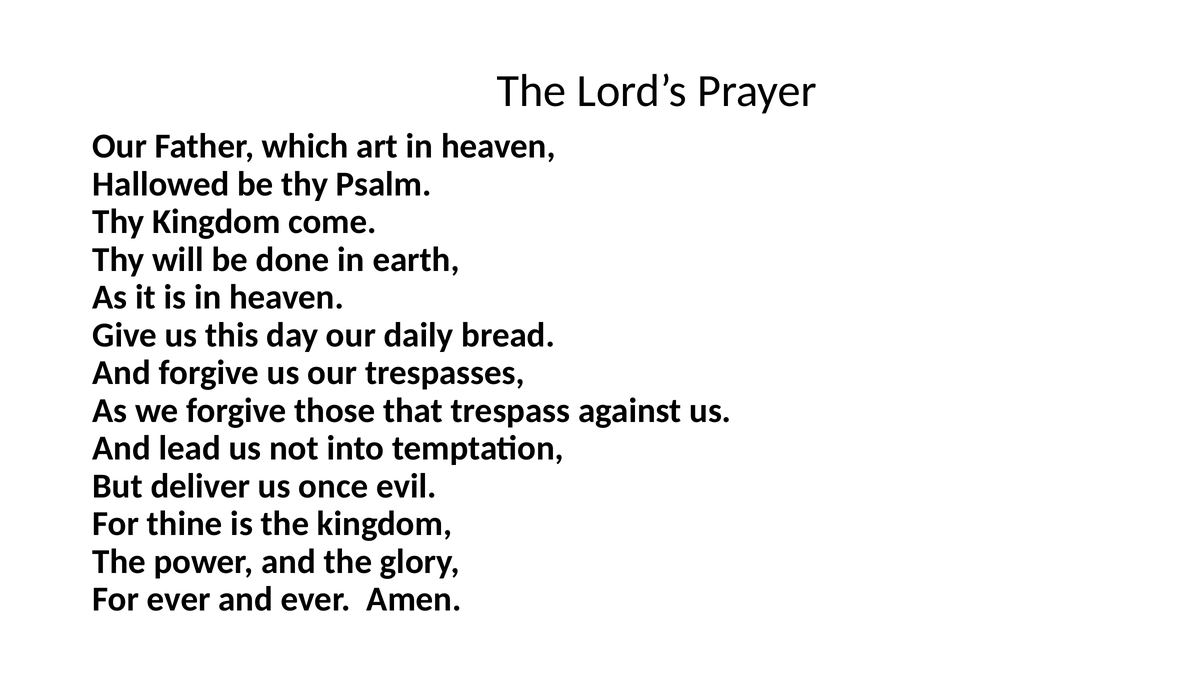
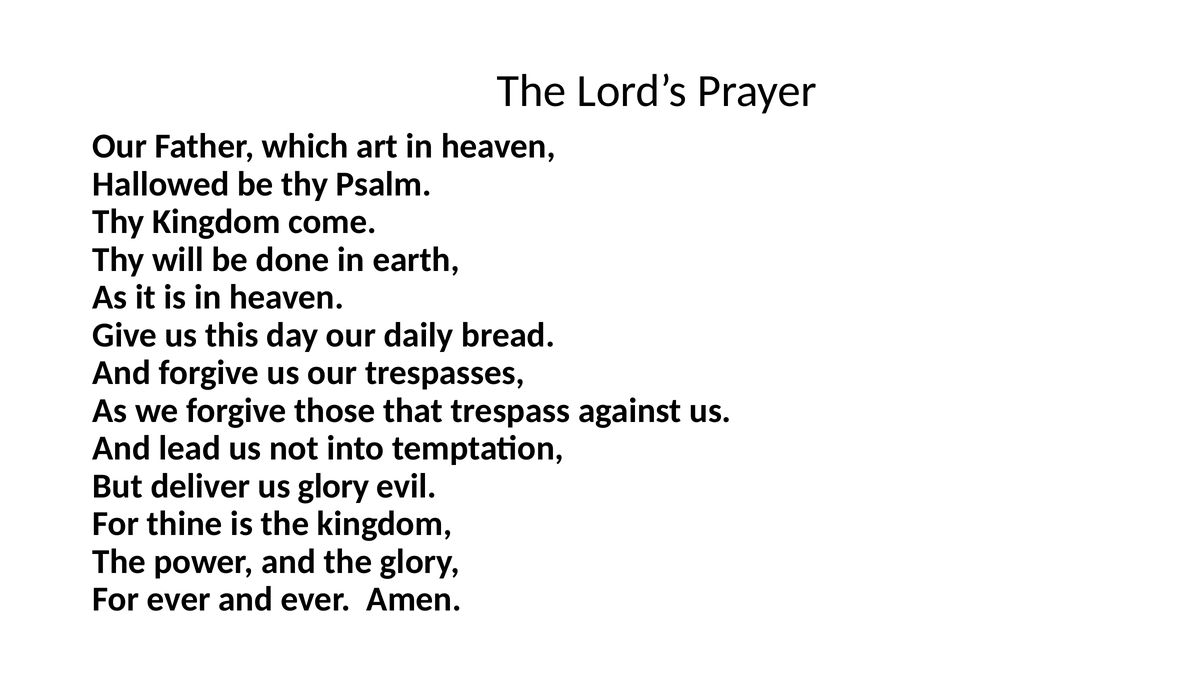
us once: once -> glory (334, 486)
